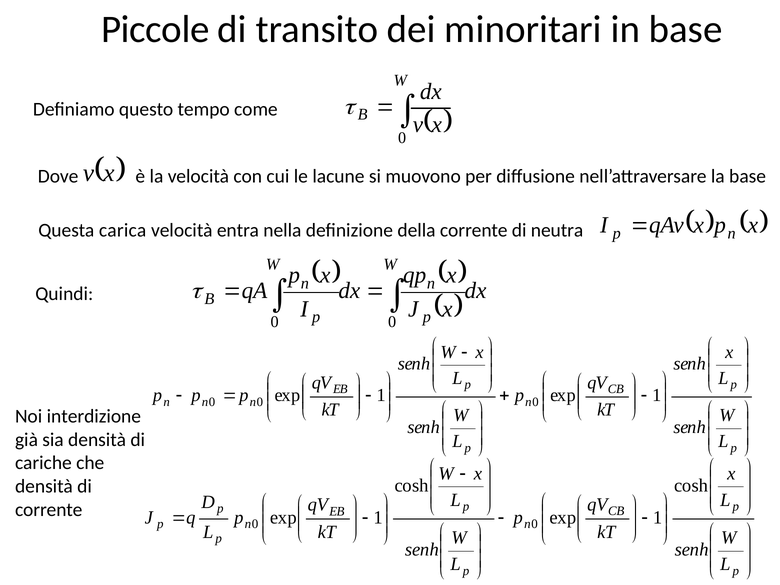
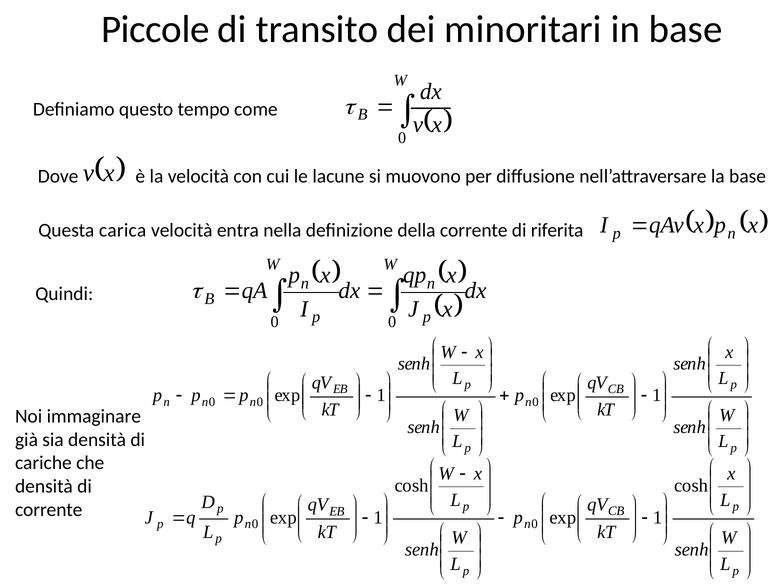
neutra: neutra -> riferita (557, 230)
interdizione: interdizione -> immaginare (94, 416)
